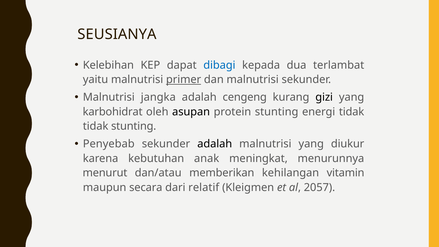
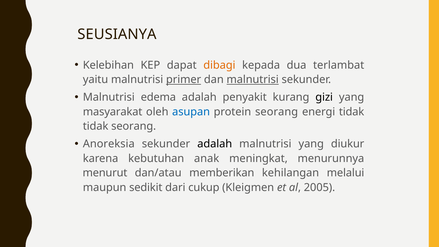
dibagi colour: blue -> orange (219, 65)
malnutrisi underline: none -> present (253, 80)
jangka: jangka -> edema (158, 97)
cengeng: cengeng -> penyakit (245, 97)
karbohidrat: karbohidrat -> masyarakat (113, 112)
asupan colour: black -> blue (191, 112)
protein stunting: stunting -> seorang (277, 112)
tidak stunting: stunting -> seorang (134, 126)
Penyebab: Penyebab -> Anoreksia (109, 144)
vitamin: vitamin -> melalui (346, 173)
secara: secara -> sedikit (146, 187)
relatif: relatif -> cukup (204, 187)
2057: 2057 -> 2005 (319, 187)
